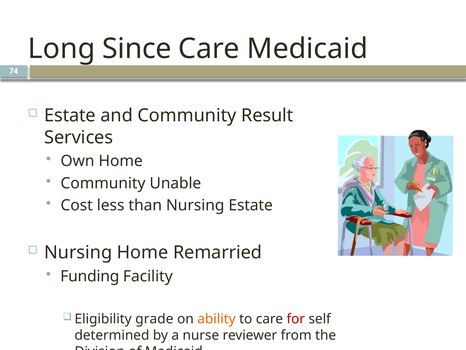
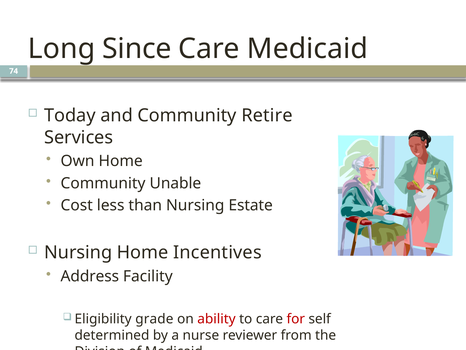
Estate: Estate -> Today (70, 115)
Result: Result -> Retire (267, 115)
Remarried: Remarried -> Incentives (217, 252)
Funding: Funding -> Address (90, 276)
ability colour: orange -> red (216, 319)
